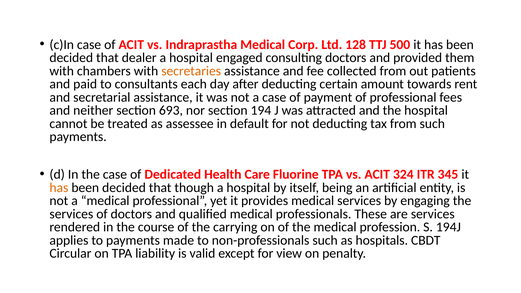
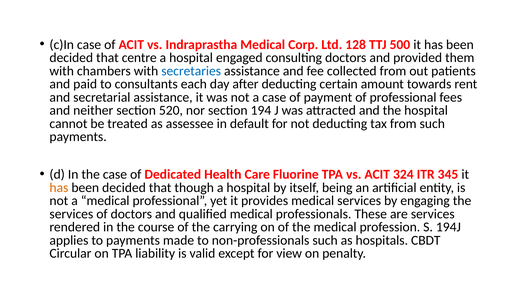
dealer: dealer -> centre (139, 58)
secretaries colour: orange -> blue (191, 71)
693: 693 -> 520 (171, 111)
